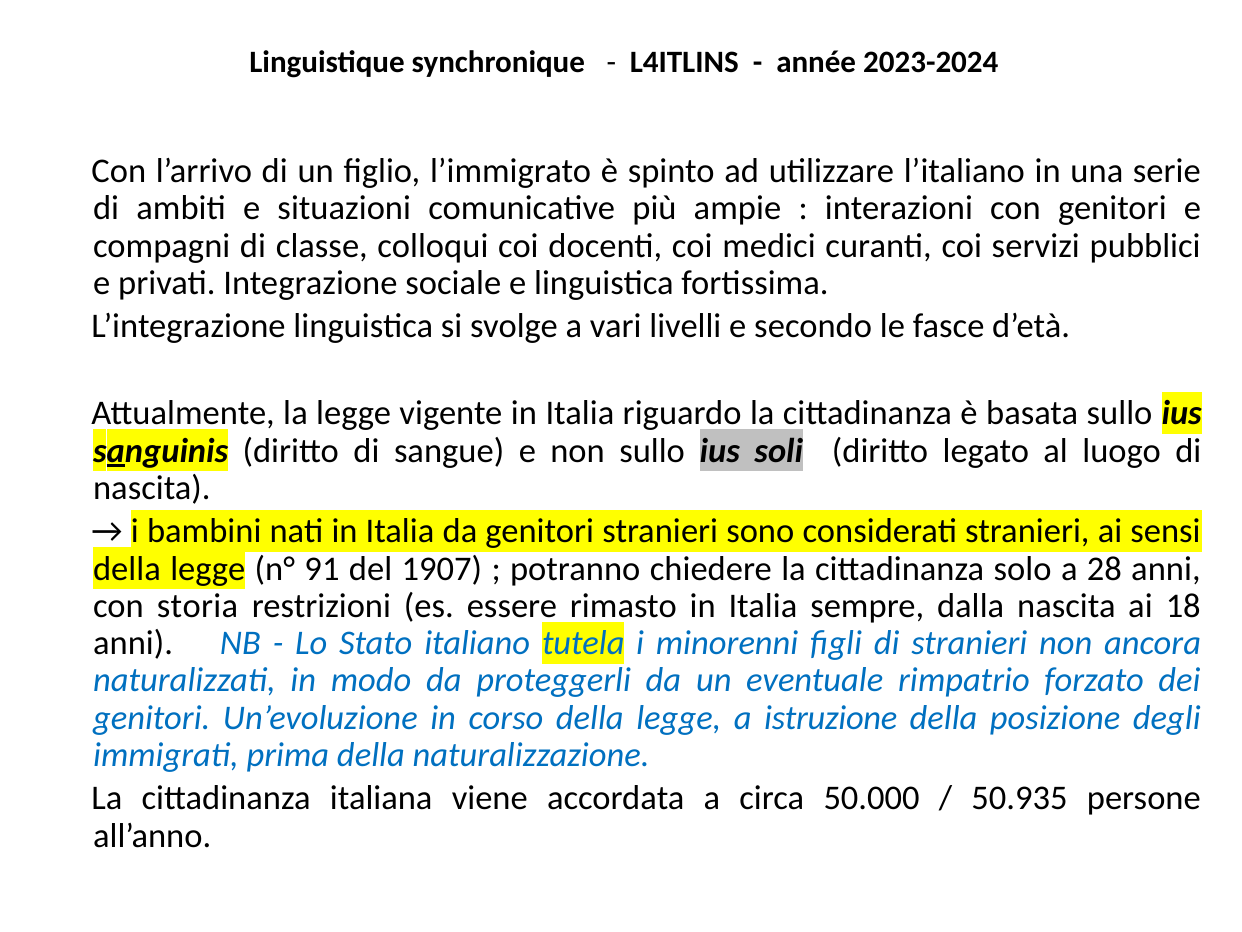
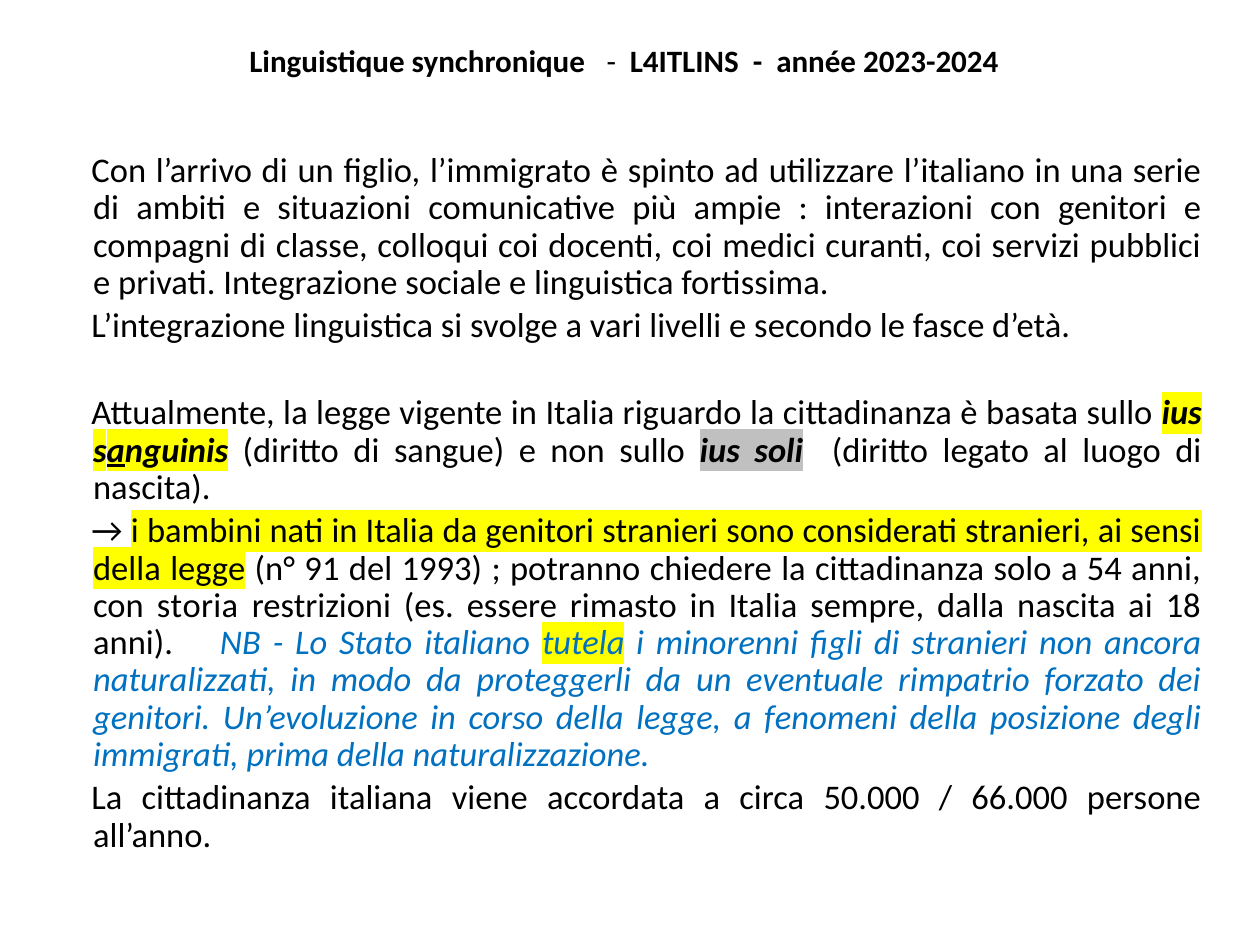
1907: 1907 -> 1993 (442, 568)
28: 28 -> 54 (1104, 568)
istruzione: istruzione -> fenomeni (831, 717)
50.935: 50.935 -> 66.000 (1020, 798)
